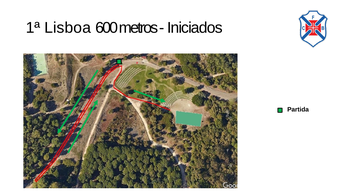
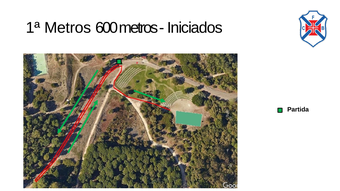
1ª Lisboa: Lisboa -> Metros (68, 28)
